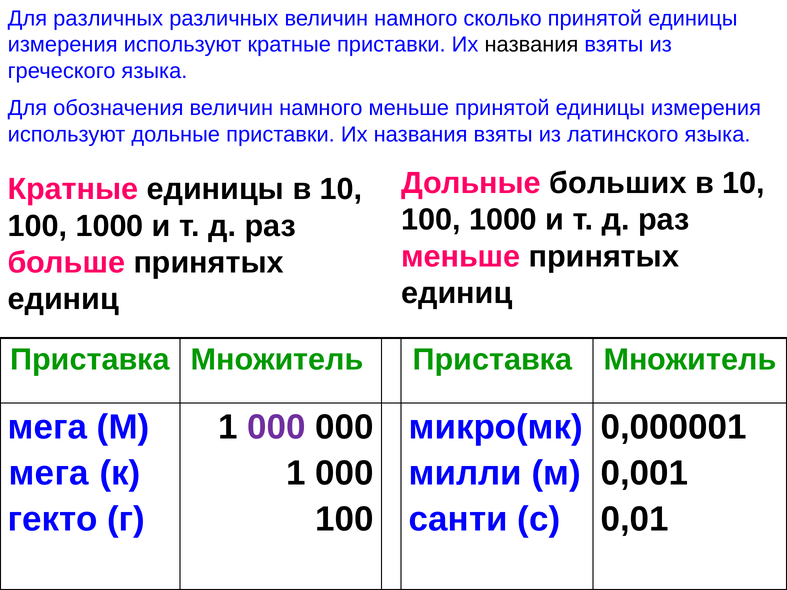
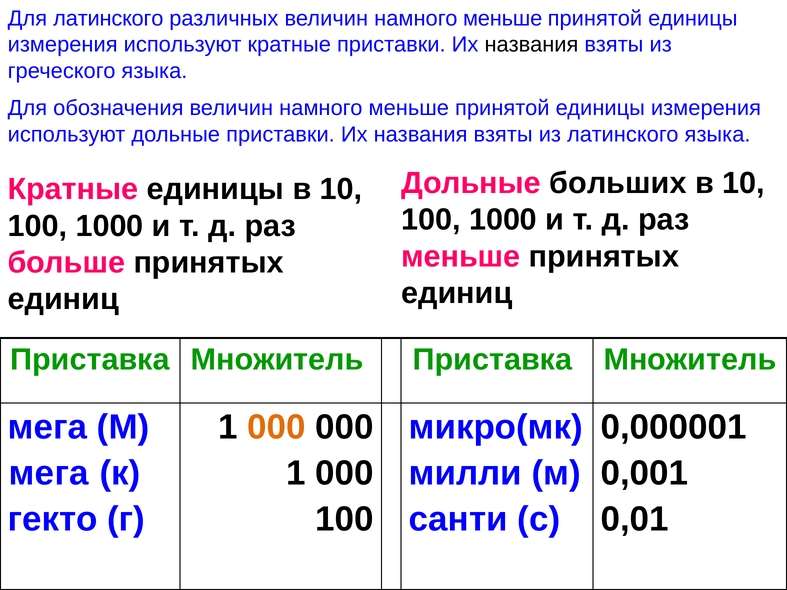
Для различных: различных -> латинского (108, 18)
различных величин намного сколько: сколько -> меньше (503, 18)
000 colour: purple -> orange (276, 427)
